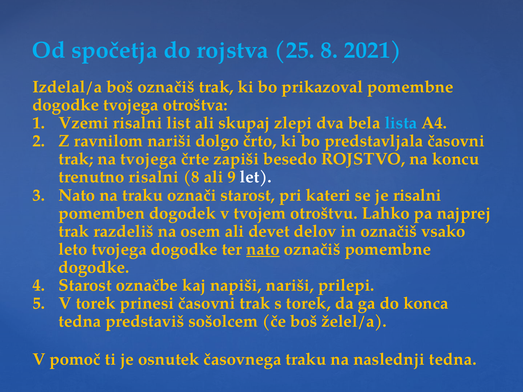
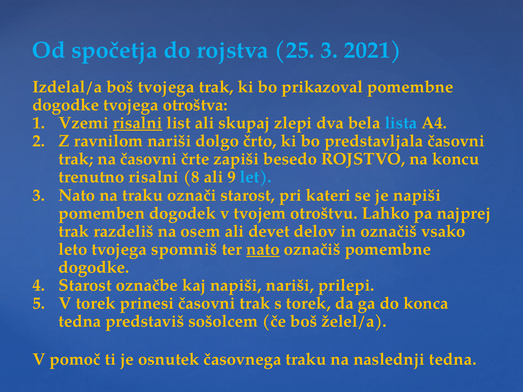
25 8: 8 -> 3 (329, 50)
boš označiš: označiš -> tvojega (166, 87)
risalni underline: none -> present (138, 123)
na tvojega: tvojega -> časovni (149, 159)
let colour: white -> light blue (256, 177)
je risalni: risalni -> napiši (417, 195)
tvojega dogodke: dogodke -> spomniš (184, 249)
